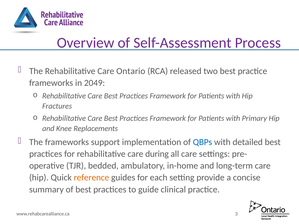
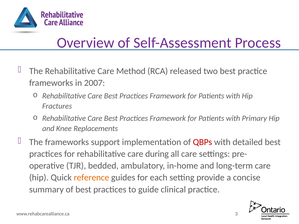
Ontario: Ontario -> Method (131, 71)
2049: 2049 -> 2007 (95, 83)
QBPs colour: blue -> red (202, 142)
